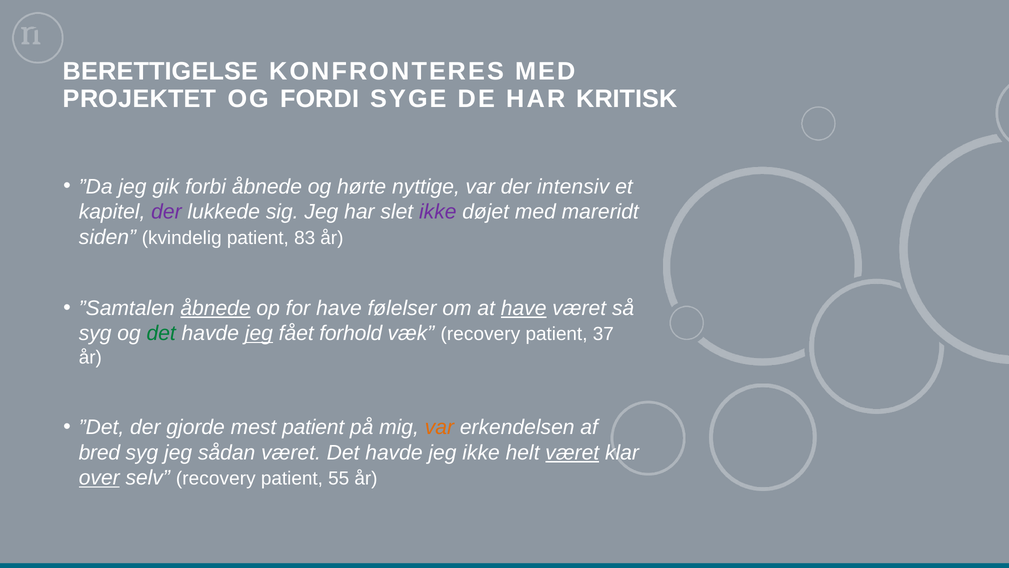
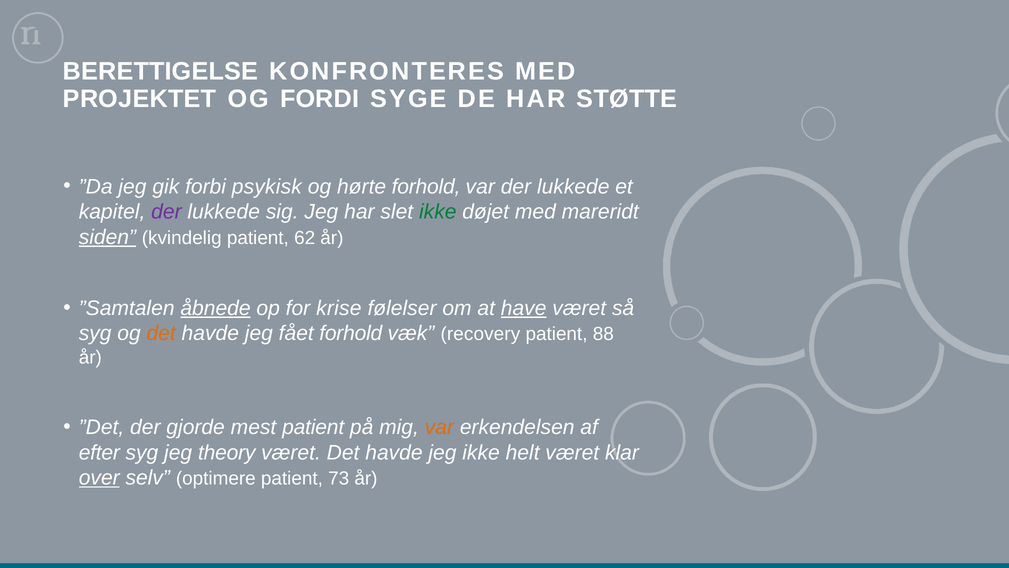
KRITISK: KRITISK -> STØTTE (627, 99)
forbi åbnede: åbnede -> psykisk (267, 187)
hørte nyttige: nyttige -> forhold (426, 187)
var der intensiv: intensiv -> lukkede (573, 187)
ikke colour: purple -> green (438, 212)
siden underline: none -> present (107, 237)
83: 83 -> 62 (305, 238)
for have: have -> krise (339, 308)
det colour: green -> orange (161, 333)
jeg underline: present -> none (259, 333)
37: 37 -> 88 (603, 334)
bred: bred -> efter (99, 452)
sådan: sådan -> theory (227, 452)
været underline: present -> none (572, 452)
selv recovery: recovery -> optimere (216, 478)
55: 55 -> 73 (339, 478)
